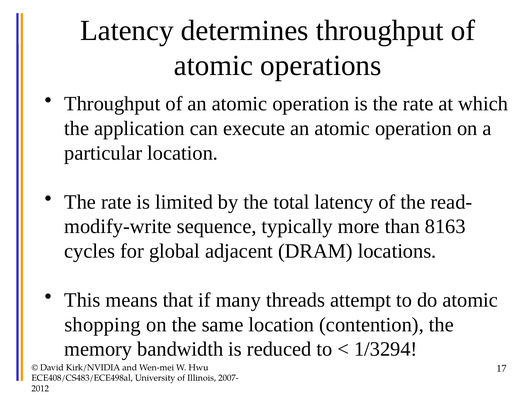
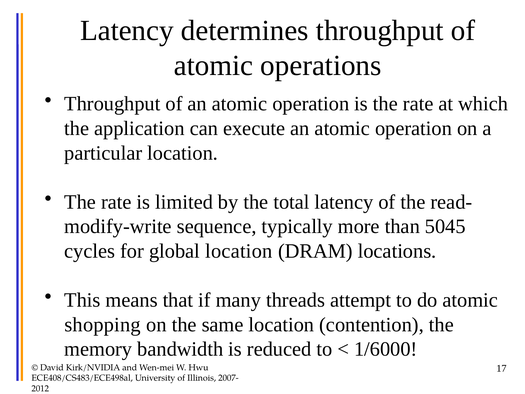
8163: 8163 -> 5045 (445, 226)
global adjacent: adjacent -> location (239, 251)
1/3294: 1/3294 -> 1/6000 (386, 349)
